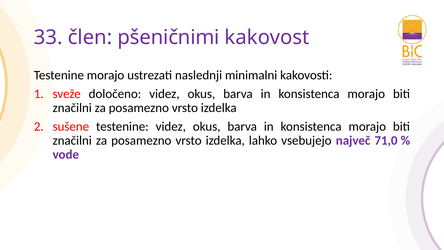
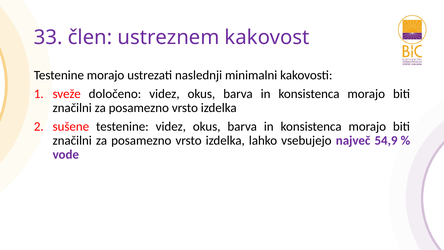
pšeničnimi: pšeničnimi -> ustreznem (169, 37)
71,0: 71,0 -> 54,9 (386, 140)
